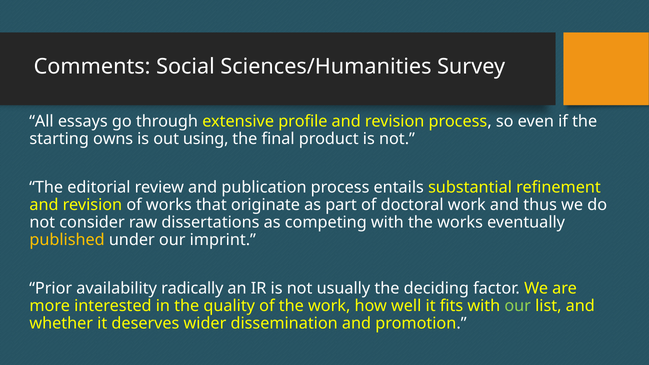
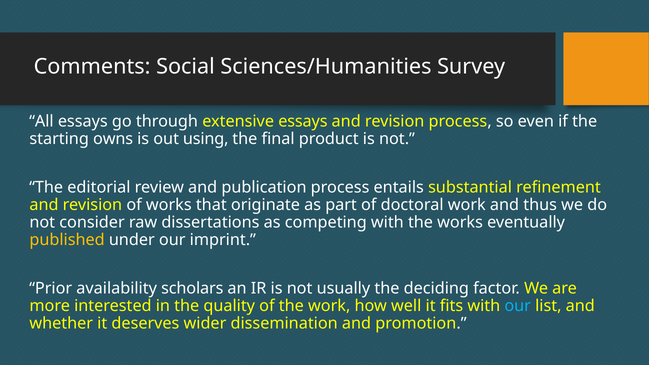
extensive profile: profile -> essays (303, 121)
radically: radically -> scholars (192, 289)
our colour: light green -> light blue (518, 306)
